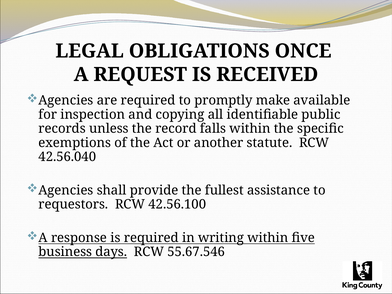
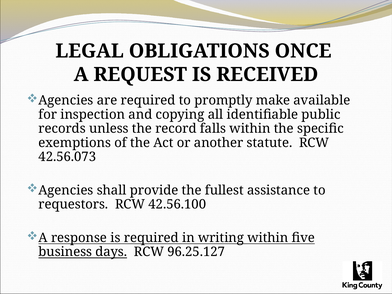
42.56.040: 42.56.040 -> 42.56.073 (67, 157)
55.67.546: 55.67.546 -> 96.25.127 (196, 252)
